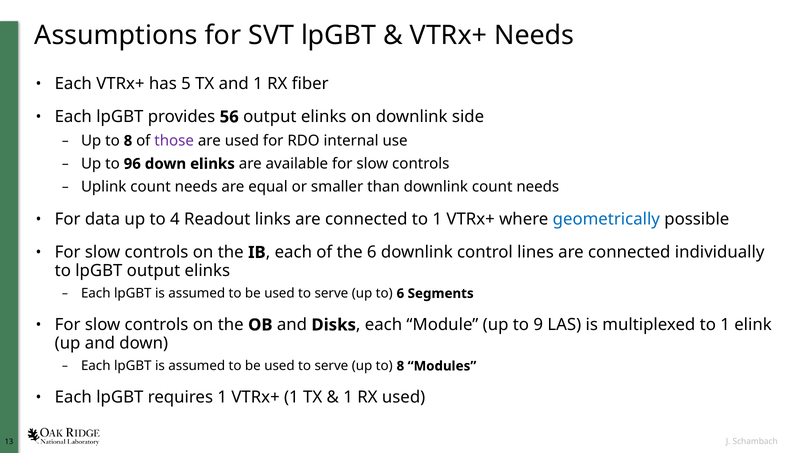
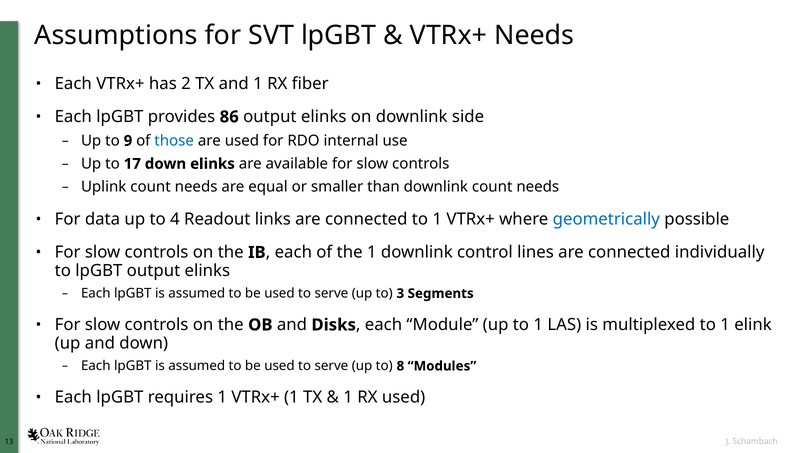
5: 5 -> 2 (186, 84)
56: 56 -> 86 (229, 117)
8: 8 -> 9 (128, 141)
those colour: purple -> blue (174, 141)
96: 96 -> 17 (132, 164)
the 6: 6 -> 1 (372, 252)
to 6: 6 -> 3 (400, 293)
up to 9: 9 -> 1 (538, 325)
